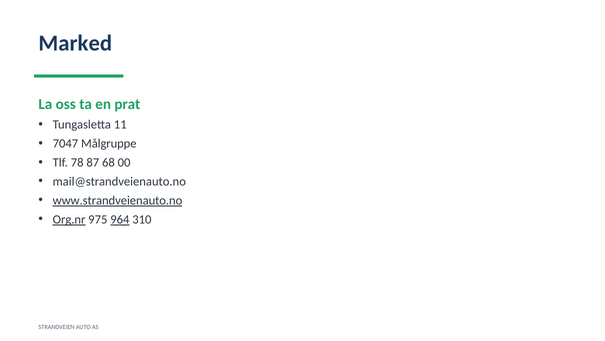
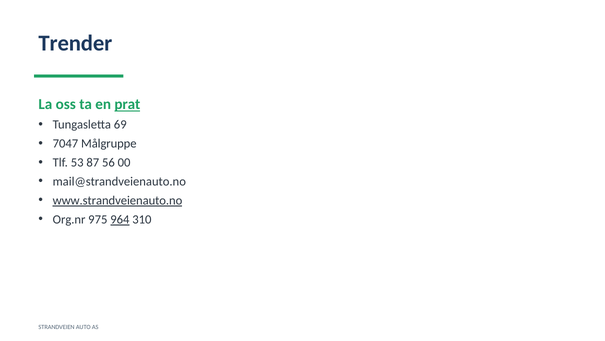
Marked: Marked -> Trender (75, 43)
prat underline: none -> present (127, 104)
11: 11 -> 69 (120, 124)
78: 78 -> 53 (77, 162)
68: 68 -> 56 (108, 162)
Org.nr underline: present -> none (69, 219)
